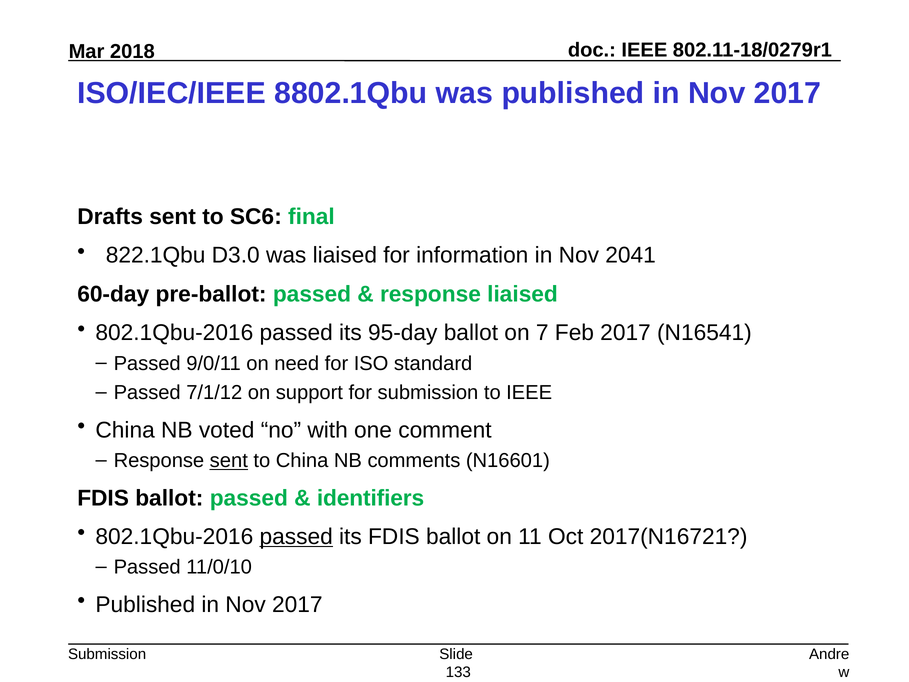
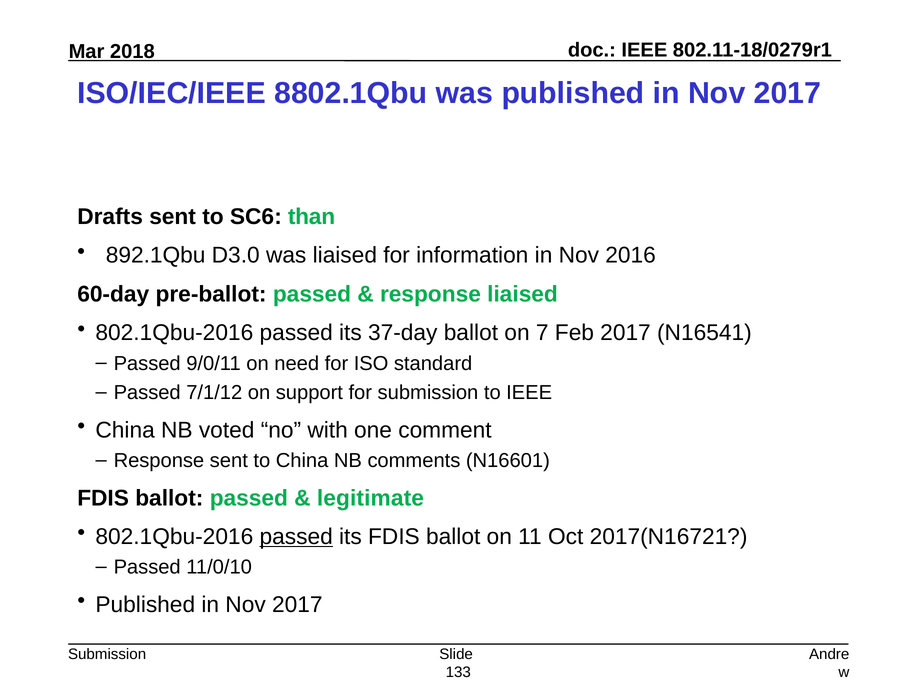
final: final -> than (312, 217)
822.1Qbu: 822.1Qbu -> 892.1Qbu (156, 255)
2041: 2041 -> 2016 (631, 255)
95-day: 95-day -> 37-day (403, 333)
sent underline: present -> none (229, 461)
identifiers: identifiers -> legitimate (370, 498)
